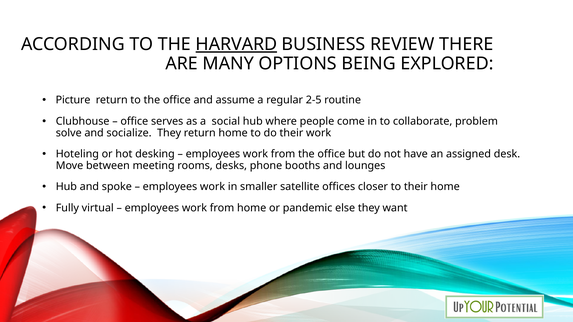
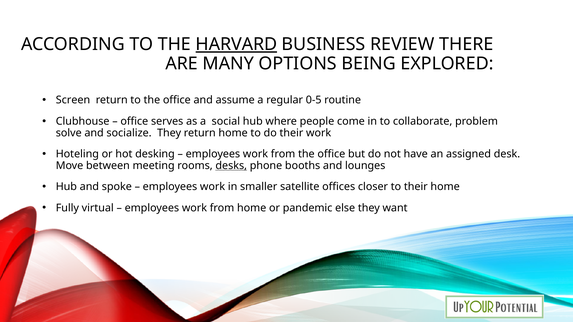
Picture: Picture -> Screen (73, 100)
2-5: 2-5 -> 0-5 (314, 100)
desks underline: none -> present (231, 166)
